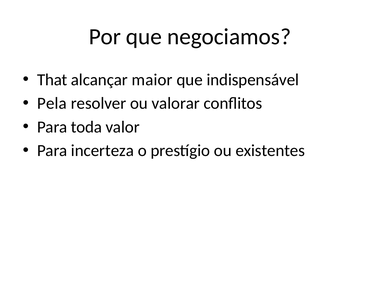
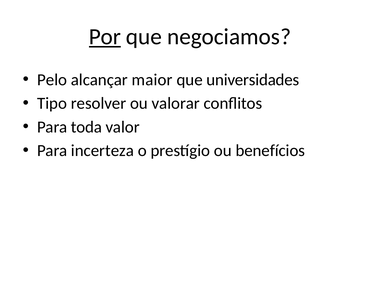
Por underline: none -> present (105, 37)
That: That -> Pelo (52, 80)
indispensável: indispensável -> universidades (253, 80)
Pela: Pela -> Tipo (52, 103)
existentes: existentes -> benefícios (270, 151)
